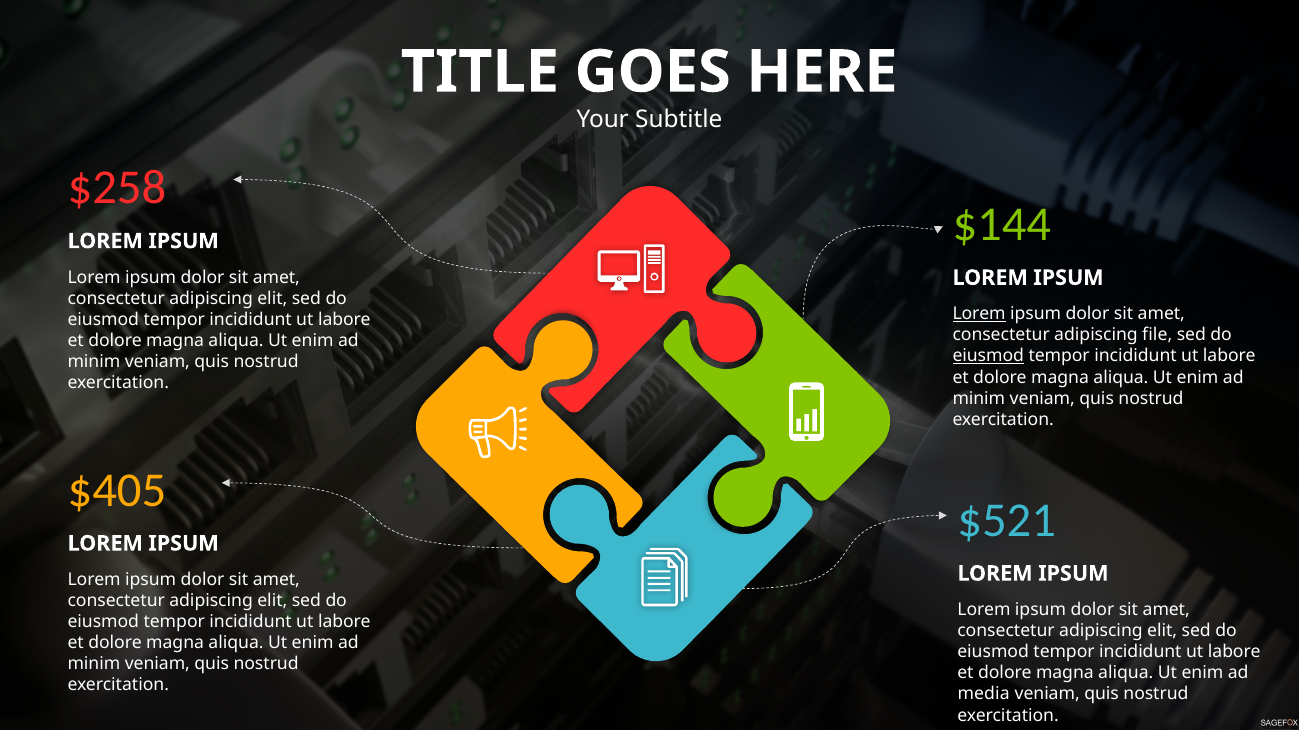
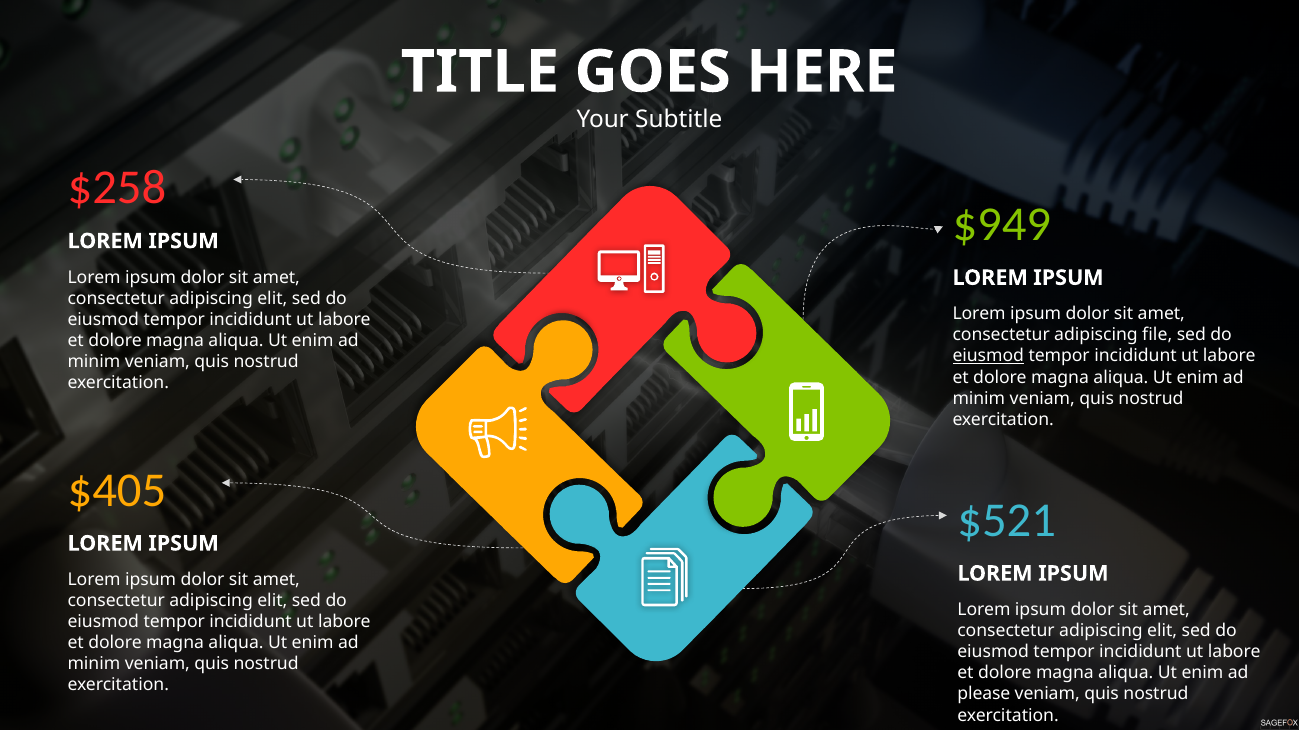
$144: $144 -> $949 (1002, 225)
Lorem underline: present -> none (979, 314)
media: media -> please (984, 695)
